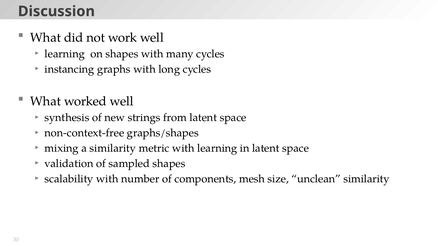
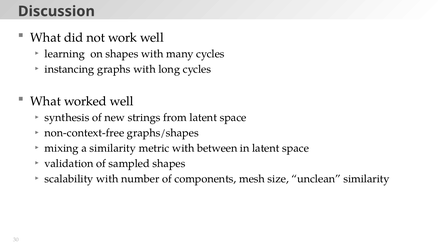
with learning: learning -> between (217, 148)
